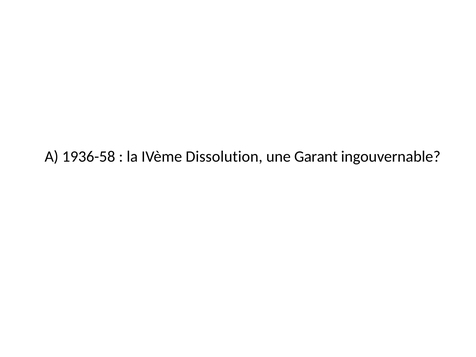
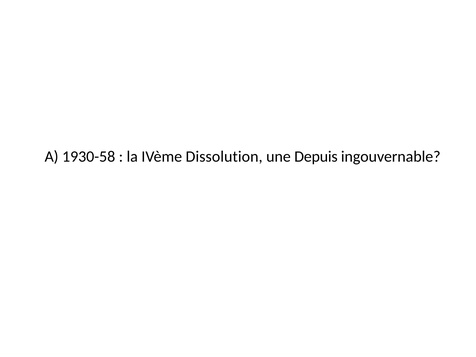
1936-58: 1936-58 -> 1930-58 (89, 156)
Garant: Garant -> Depuis (316, 156)
